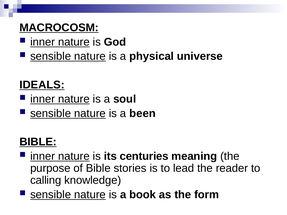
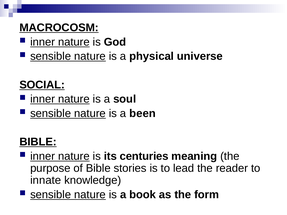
IDEALS: IDEALS -> SOCIAL (42, 85)
calling: calling -> innate (46, 180)
